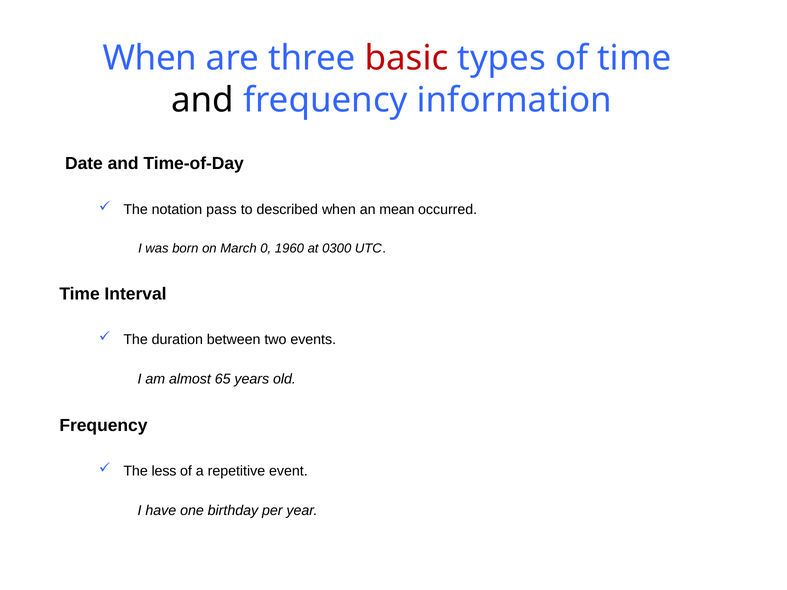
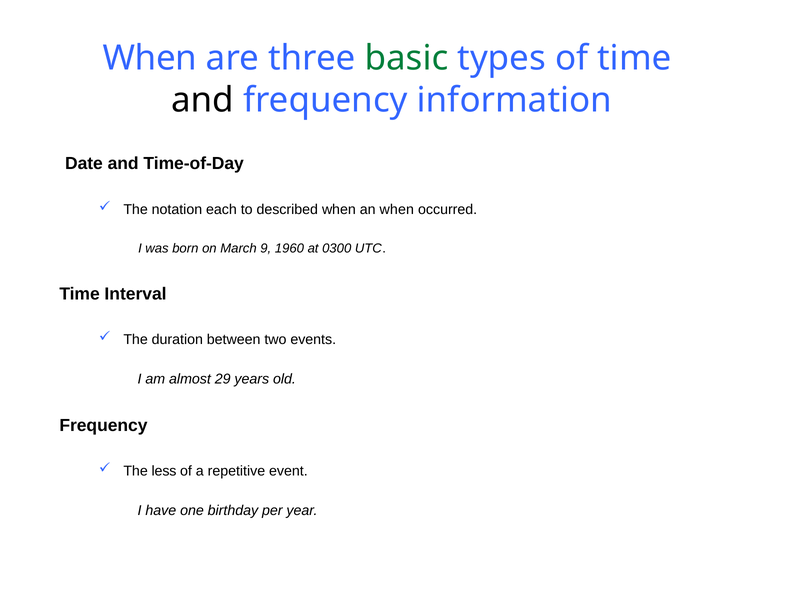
basic colour: red -> green (407, 58)
pass: pass -> each (221, 210)
an mean: mean -> when (397, 210)
0: 0 -> 9 (266, 248)
65: 65 -> 29 (223, 379)
